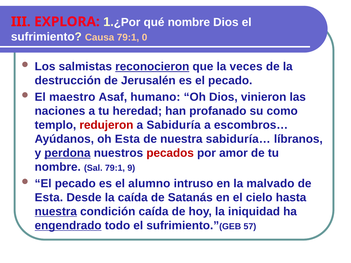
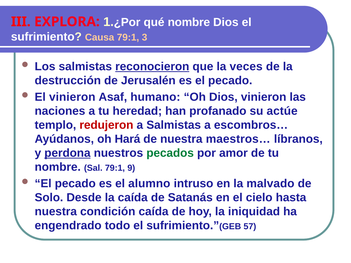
0: 0 -> 3 (145, 37)
El maestro: maestro -> vinieron (72, 97)
como: como -> actúe (282, 111)
a Sabiduría: Sabiduría -> Salmistas (174, 125)
oh Esta: Esta -> Hará (127, 139)
sabiduría…: sabiduría… -> maestros… (238, 139)
pecados colour: red -> green (170, 153)
Esta: Esta -> Solo (49, 198)
nuestra underline: present -> none (56, 212)
engendrado underline: present -> none (68, 226)
